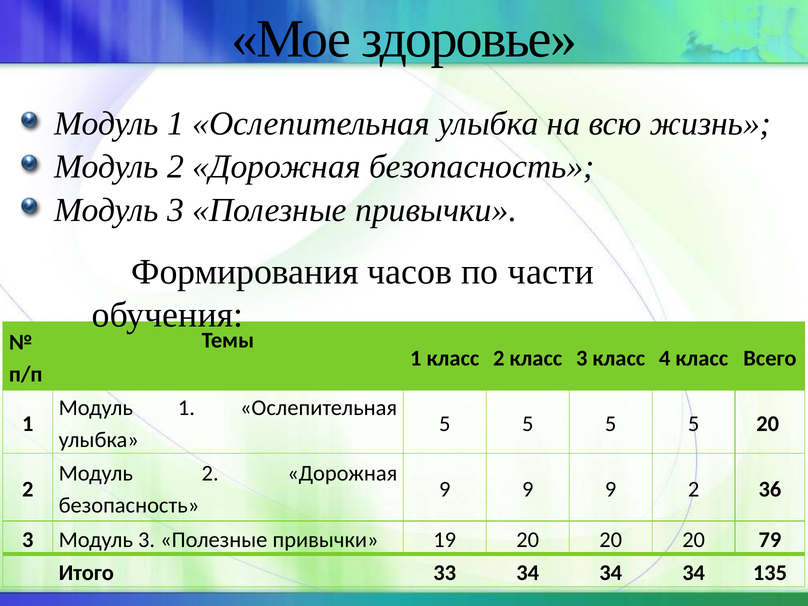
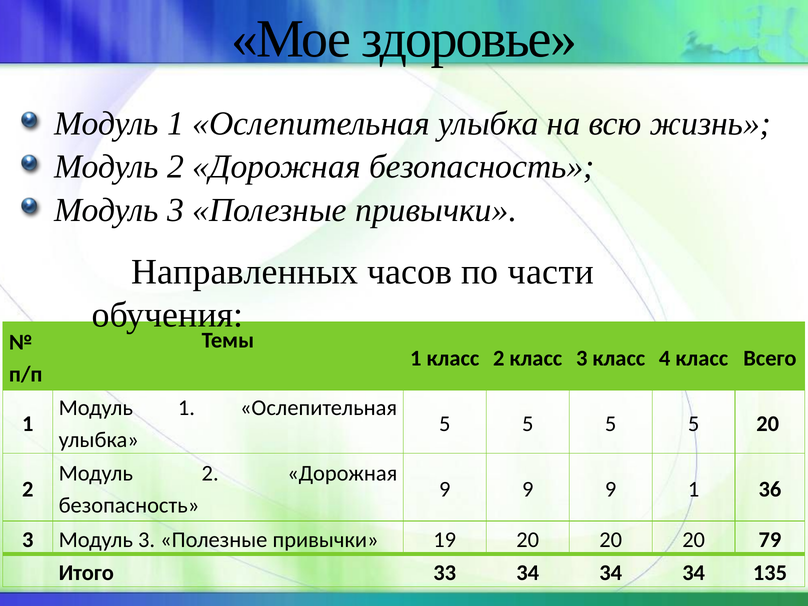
Формирования: Формирования -> Направленных (245, 272)
9 2: 2 -> 1 (694, 489)
